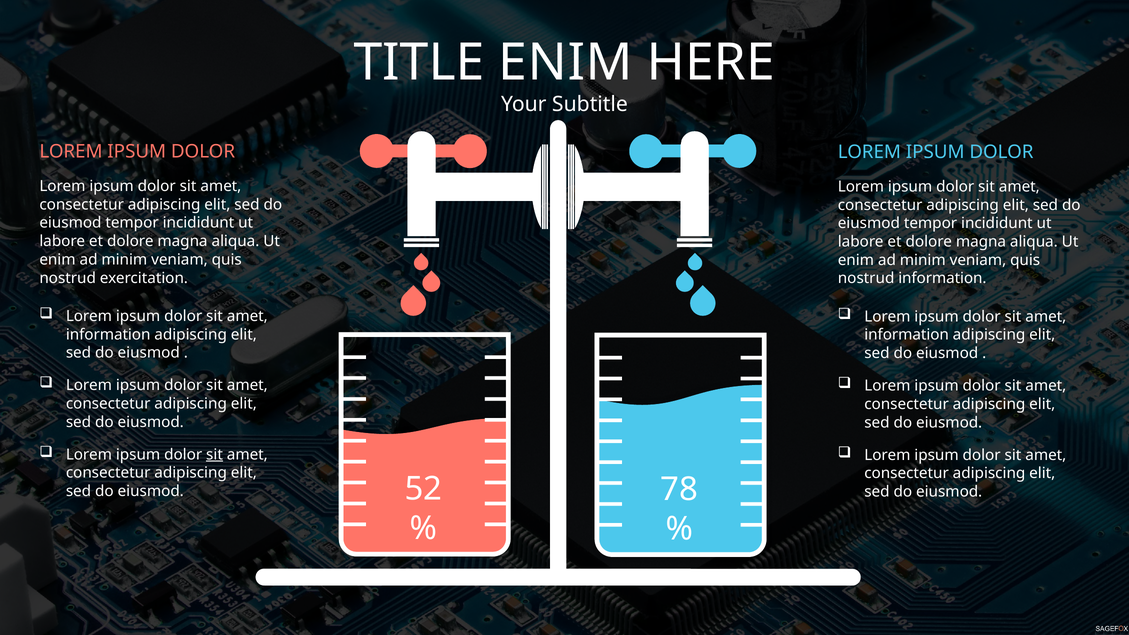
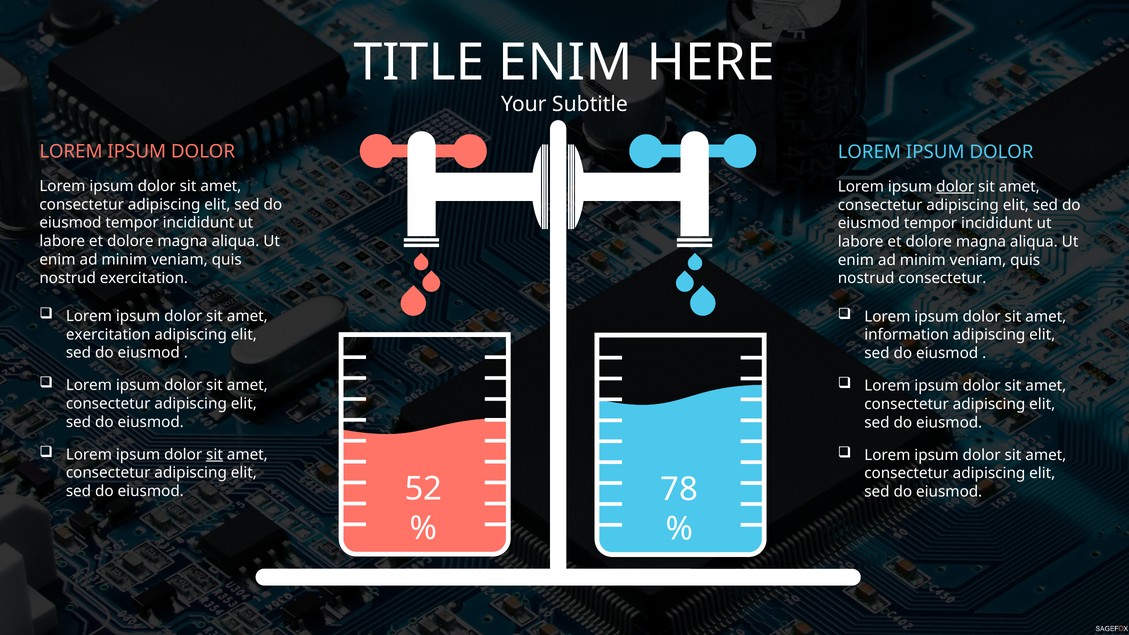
dolor underline: none -> present (955, 187)
nostrud information: information -> consectetur (942, 278)
information: information -> exercitation (108, 335)
